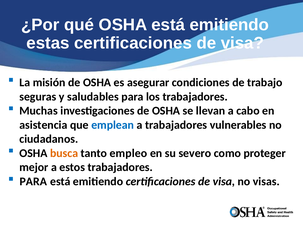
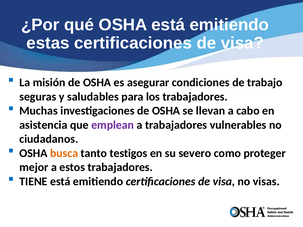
emplean colour: blue -> purple (113, 125)
empleo: empleo -> testigos (129, 153)
PARA: PARA -> TIENE (33, 182)
